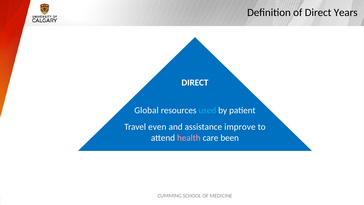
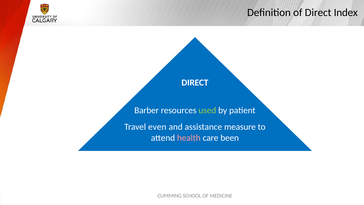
Years: Years -> Index (346, 13)
Global: Global -> Barber (147, 110)
used colour: light blue -> light green (207, 110)
improve: improve -> measure (240, 127)
